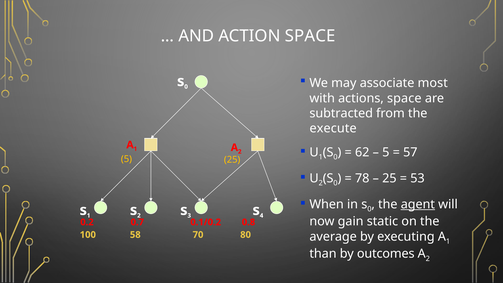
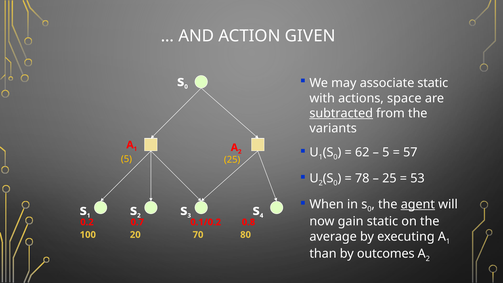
ACTION SPACE: SPACE -> GIVEN (310, 36)
associate most: most -> static (433, 83)
subtracted underline: none -> present (341, 113)
execute: execute -> variants (333, 128)
58: 58 -> 20 (135, 235)
